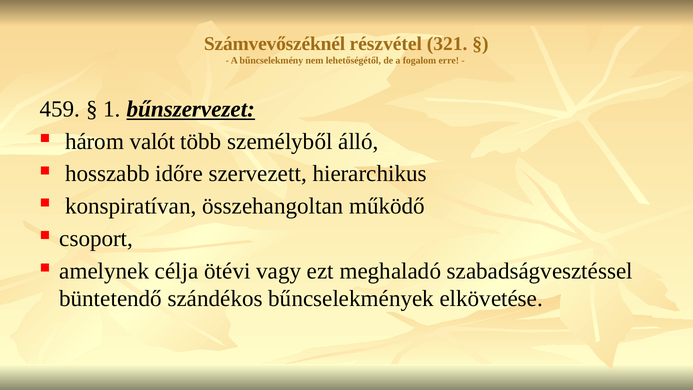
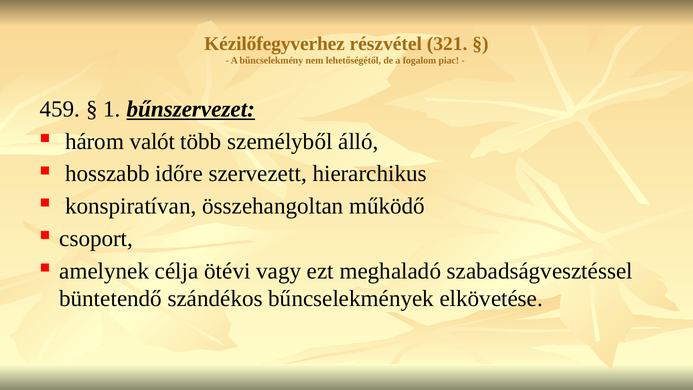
Számvevőszéknél: Számvevőszéknél -> Kézilőfegyverhez (275, 44)
erre: erre -> piac (449, 61)
